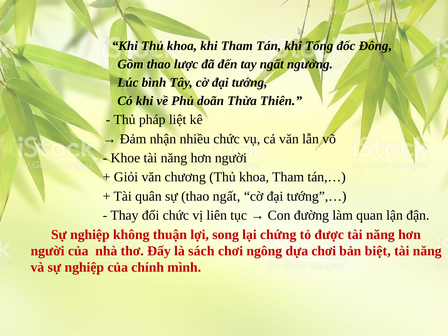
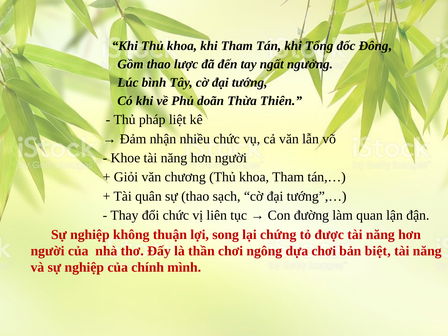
thao ngất: ngất -> sạch (227, 196)
sách: sách -> thần (201, 251)
